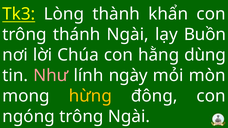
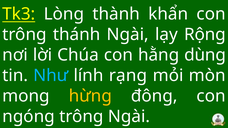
Buồn: Buồn -> Rộng (205, 35)
Như colour: pink -> light blue (51, 76)
ngày: ngày -> rạng (128, 76)
